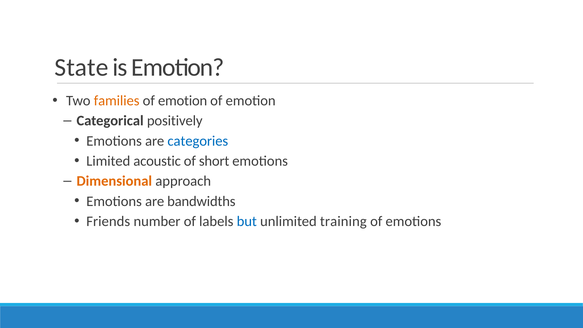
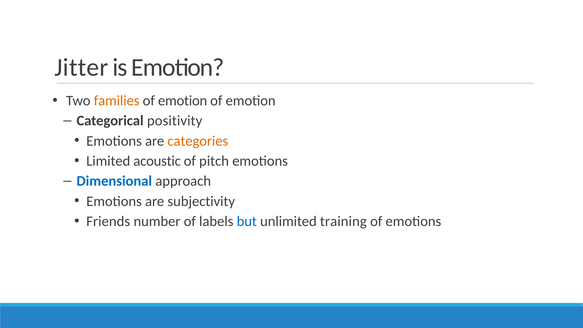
State: State -> Jitter (81, 67)
positively: positively -> positivity (175, 121)
categories colour: blue -> orange (198, 141)
short: short -> pitch (214, 161)
Dimensional colour: orange -> blue (114, 181)
bandwidths: bandwidths -> subjectivity (201, 201)
